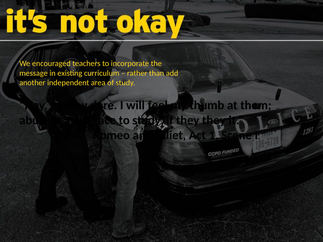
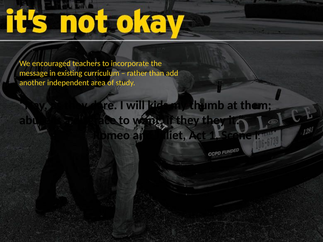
feel: feel -> kids (158, 105)
to study: study -> want (148, 120)
